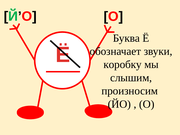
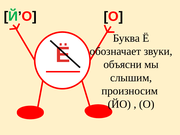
коробку: коробку -> объясни (123, 65)
